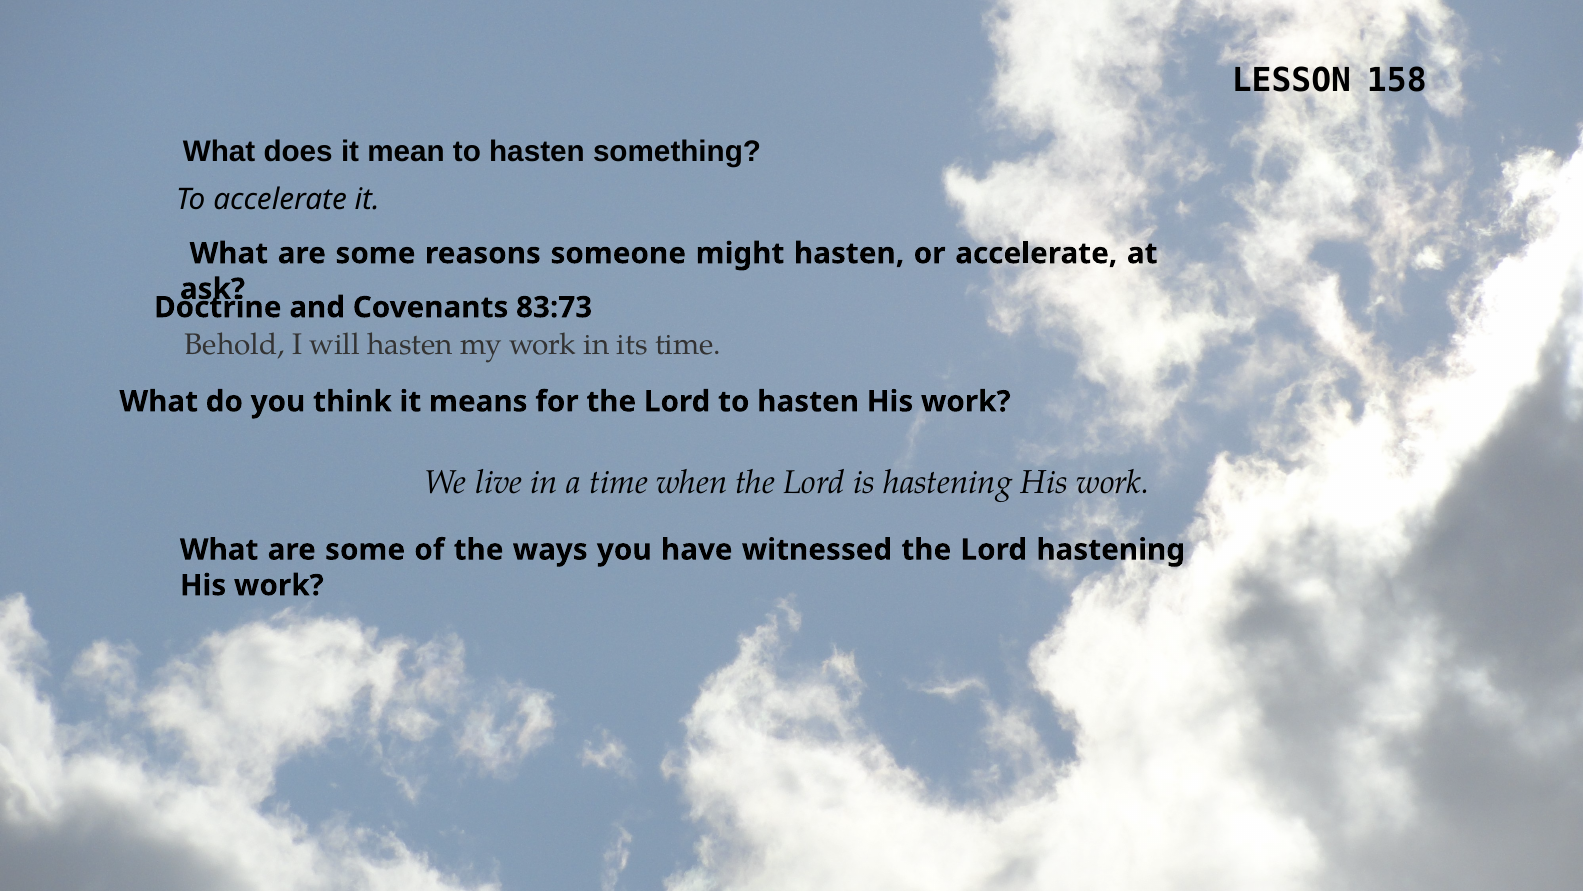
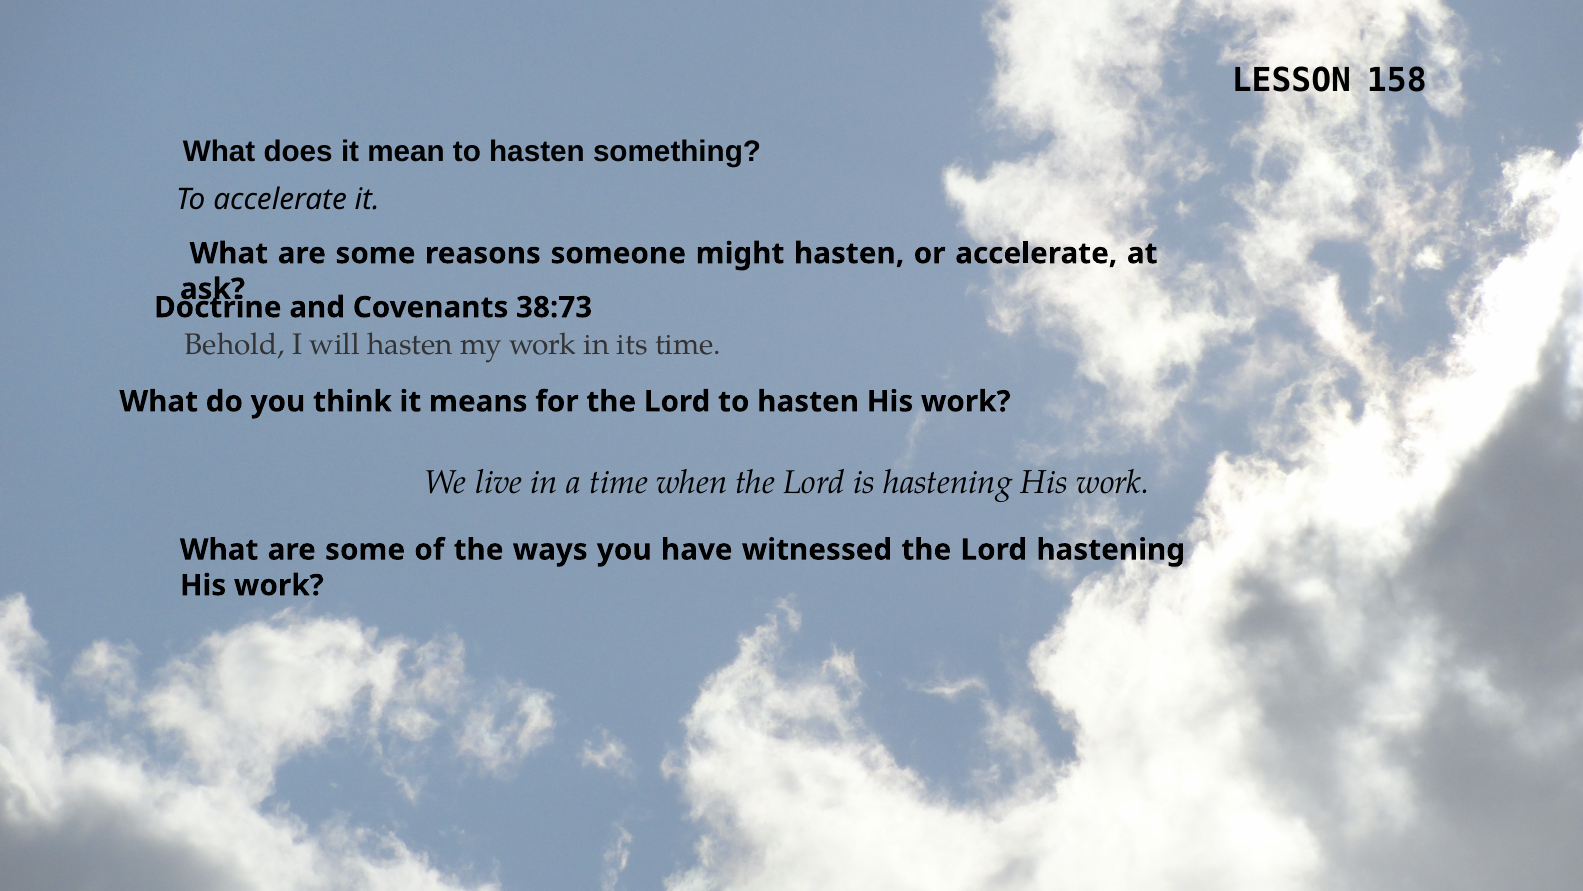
83:73: 83:73 -> 38:73 (554, 307)
